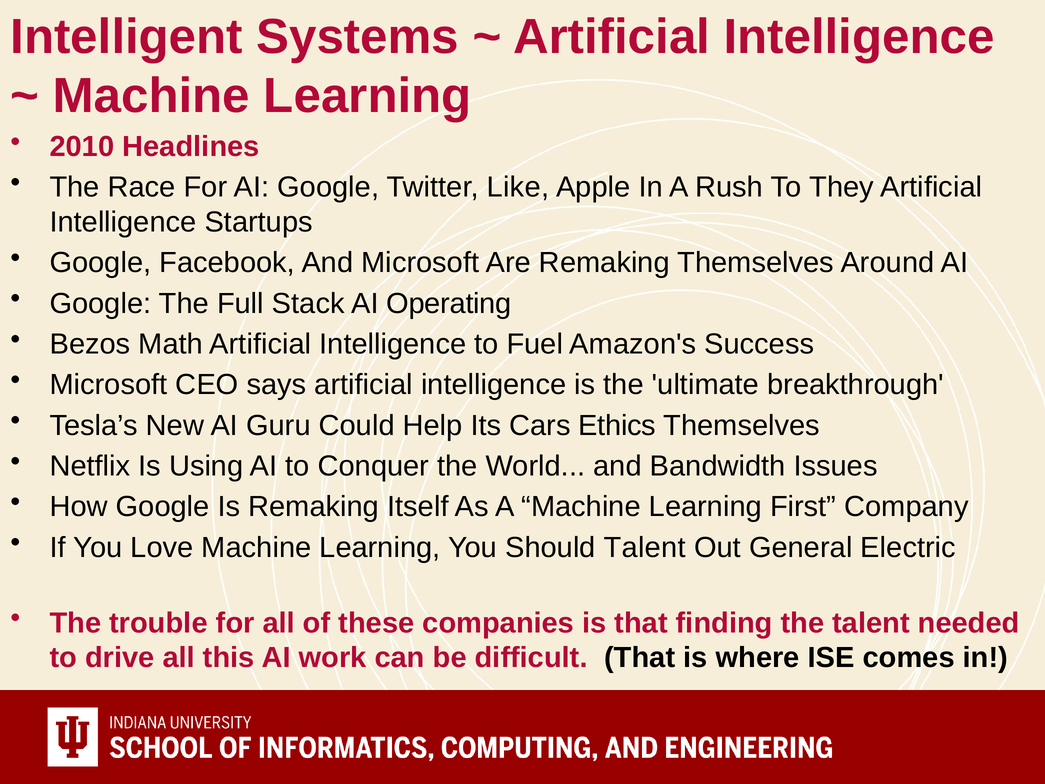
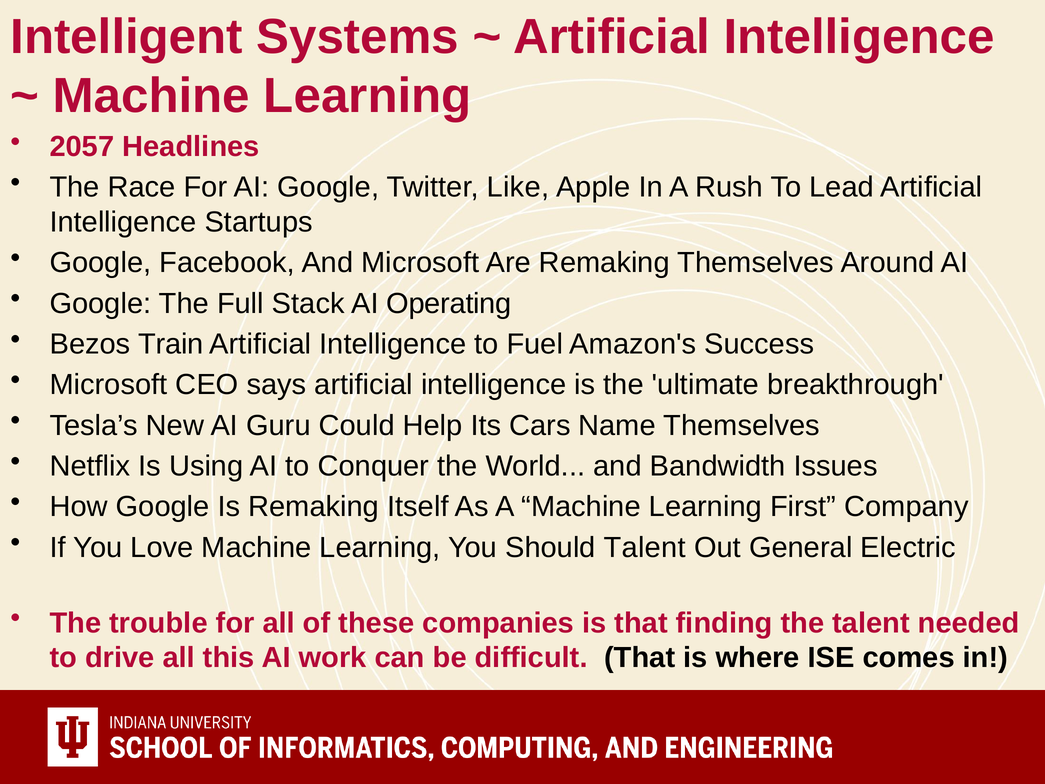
2010: 2010 -> 2057 (82, 147)
They: They -> Lead (842, 187)
Math: Math -> Train (171, 344)
Ethics: Ethics -> Name (617, 425)
